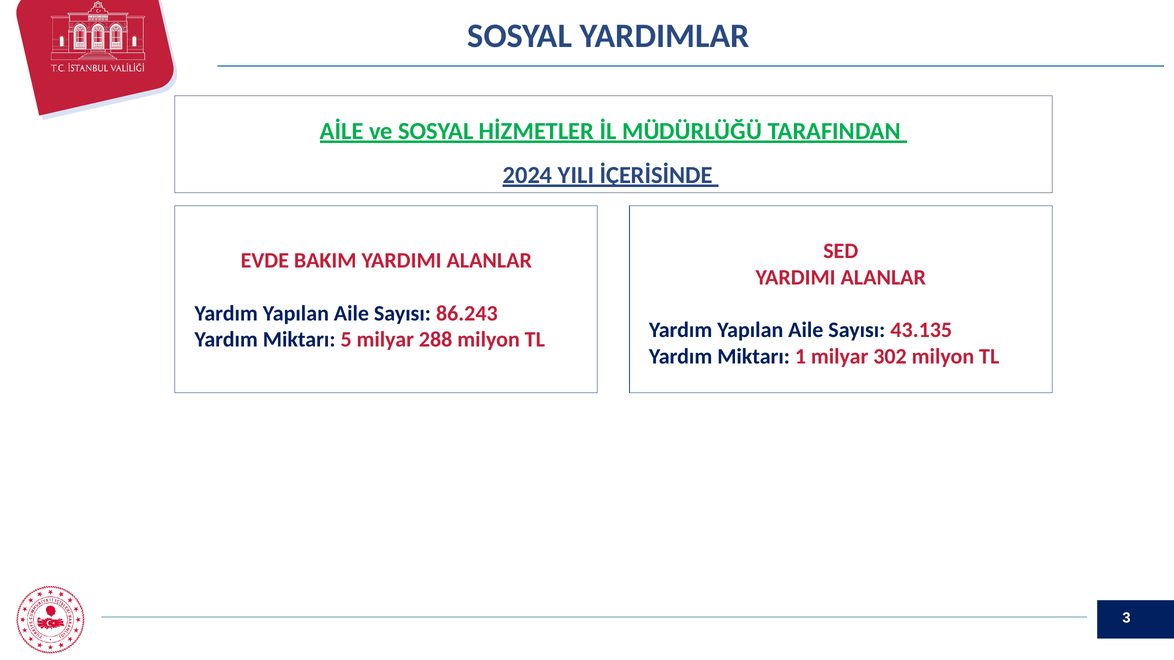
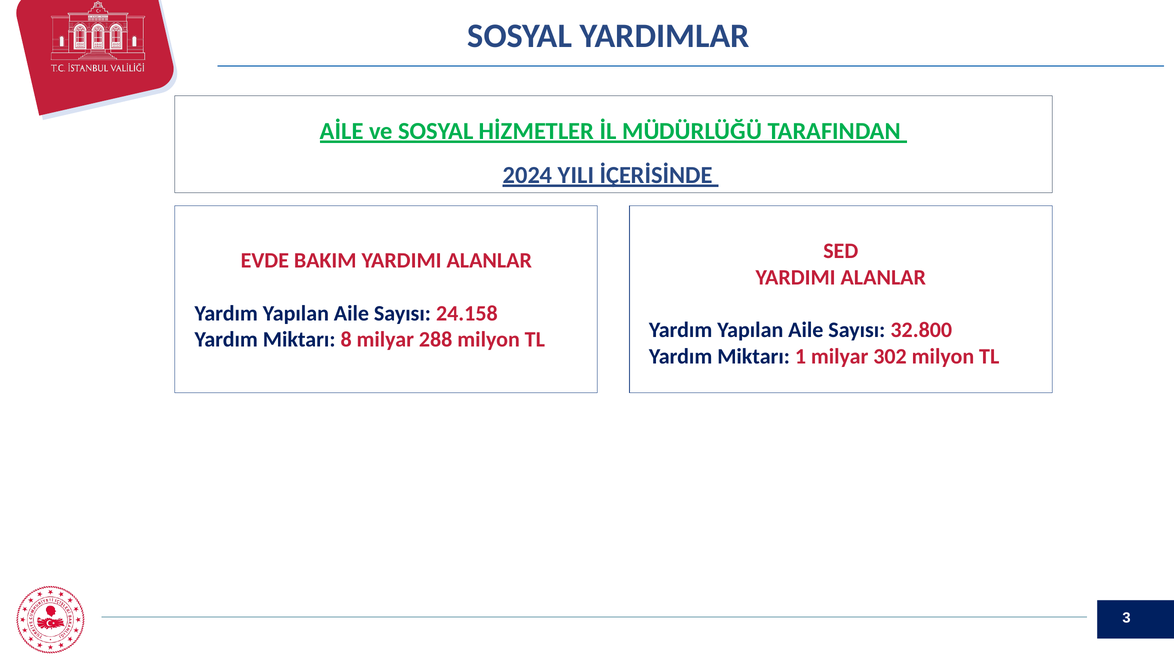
86.243: 86.243 -> 24.158 (467, 313)
43.135: 43.135 -> 32.800 (921, 330)
5: 5 -> 8 (346, 340)
